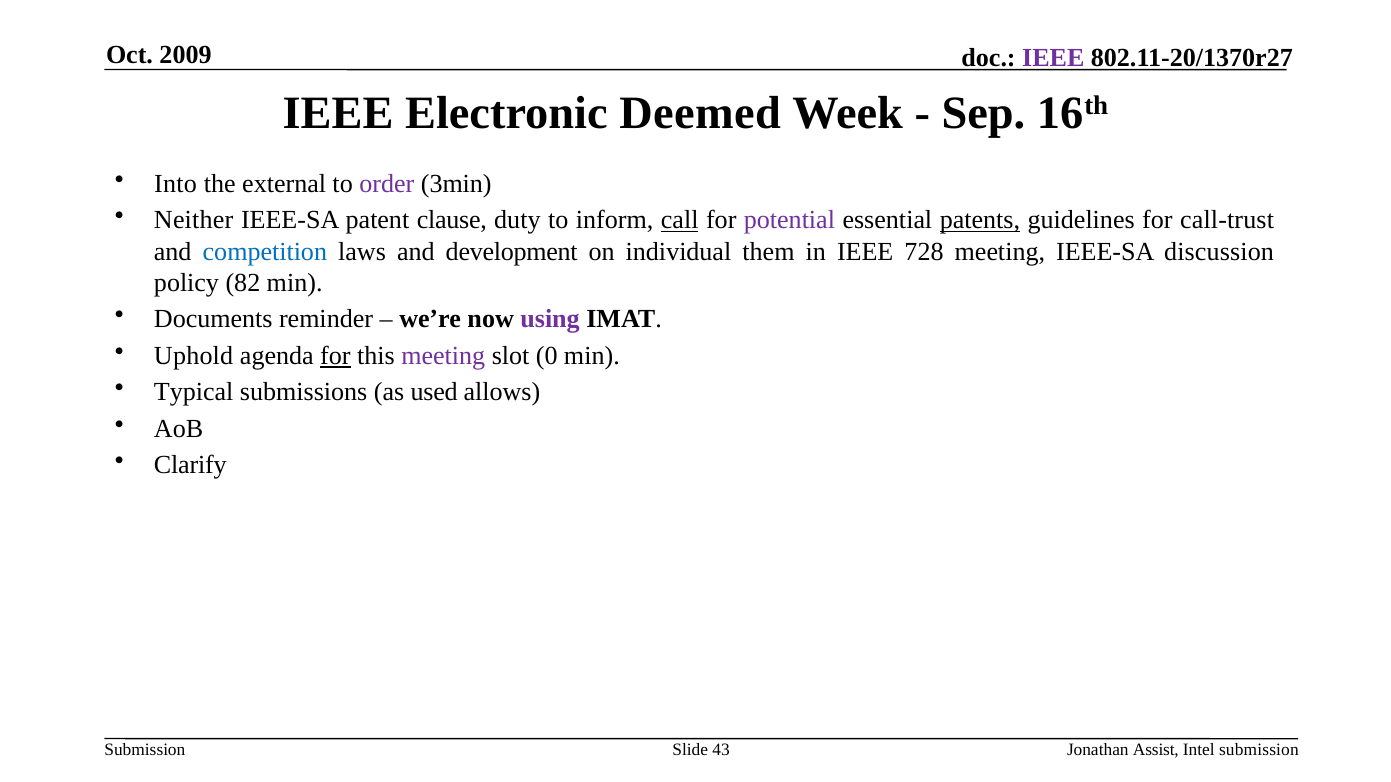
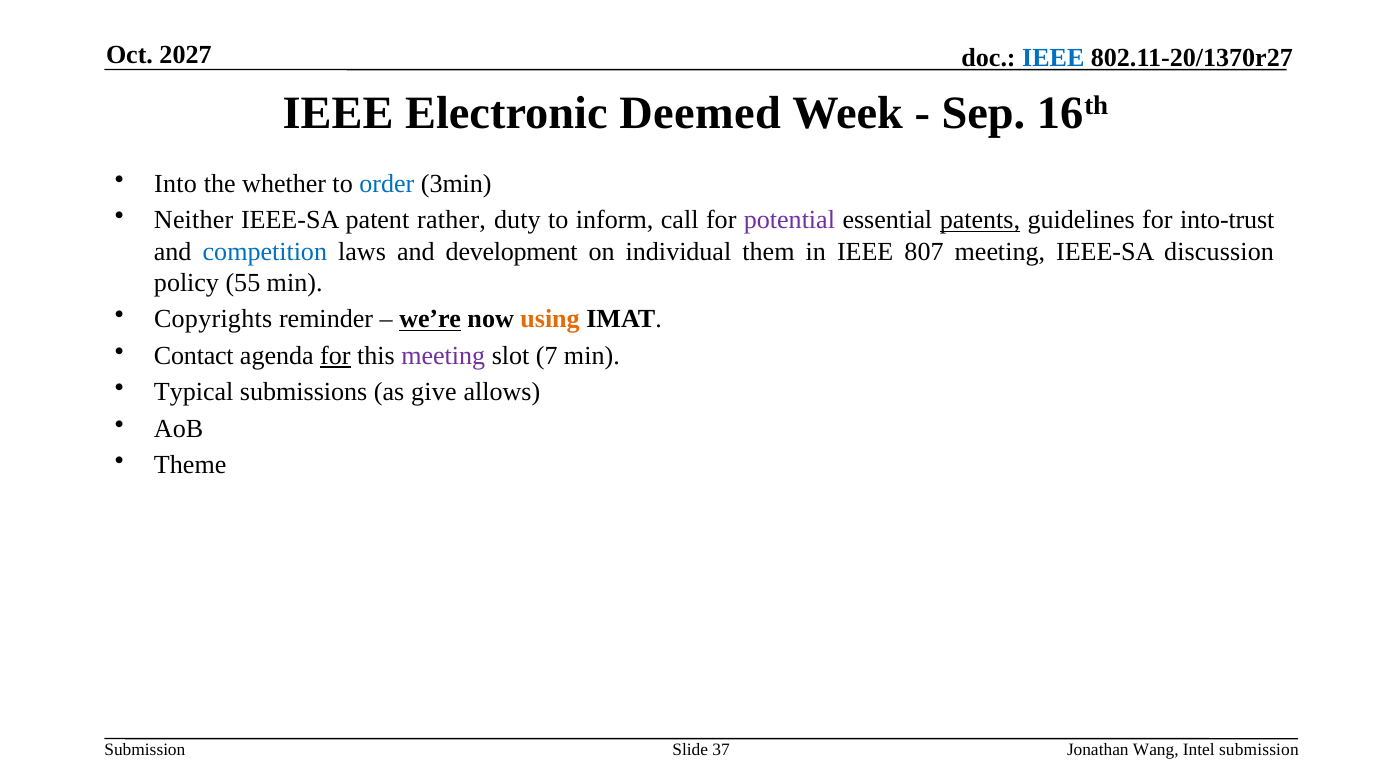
2009: 2009 -> 2027 (186, 55)
IEEE colour: purple -> blue (1053, 58)
external: external -> whether (284, 184)
order colour: purple -> blue (387, 184)
clause: clause -> rather (452, 220)
call underline: present -> none (680, 220)
call-trust: call-trust -> into-trust (1227, 220)
728: 728 -> 807 (924, 252)
82: 82 -> 55 (243, 283)
Documents: Documents -> Copyrights (213, 320)
we’re underline: none -> present (430, 320)
using colour: purple -> orange (550, 320)
Uphold: Uphold -> Contact (194, 356)
0: 0 -> 7 (547, 356)
used: used -> give (434, 393)
Clarify: Clarify -> Theme (190, 466)
43: 43 -> 37 (721, 750)
Assist: Assist -> Wang (1156, 750)
